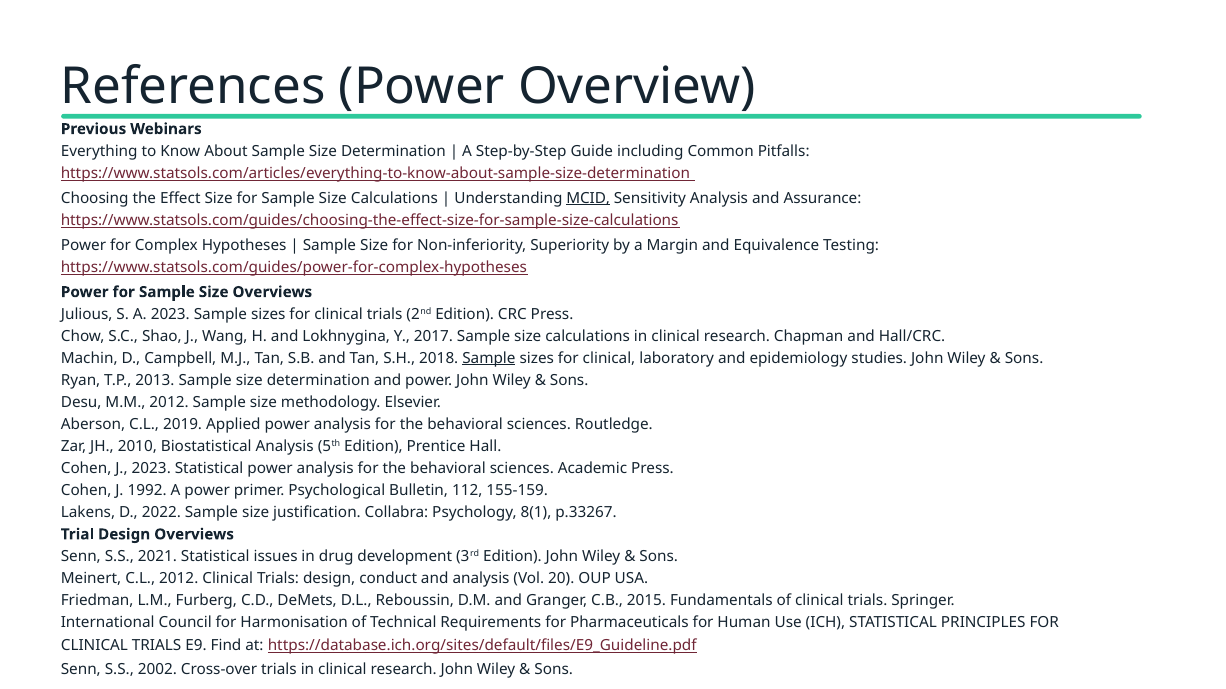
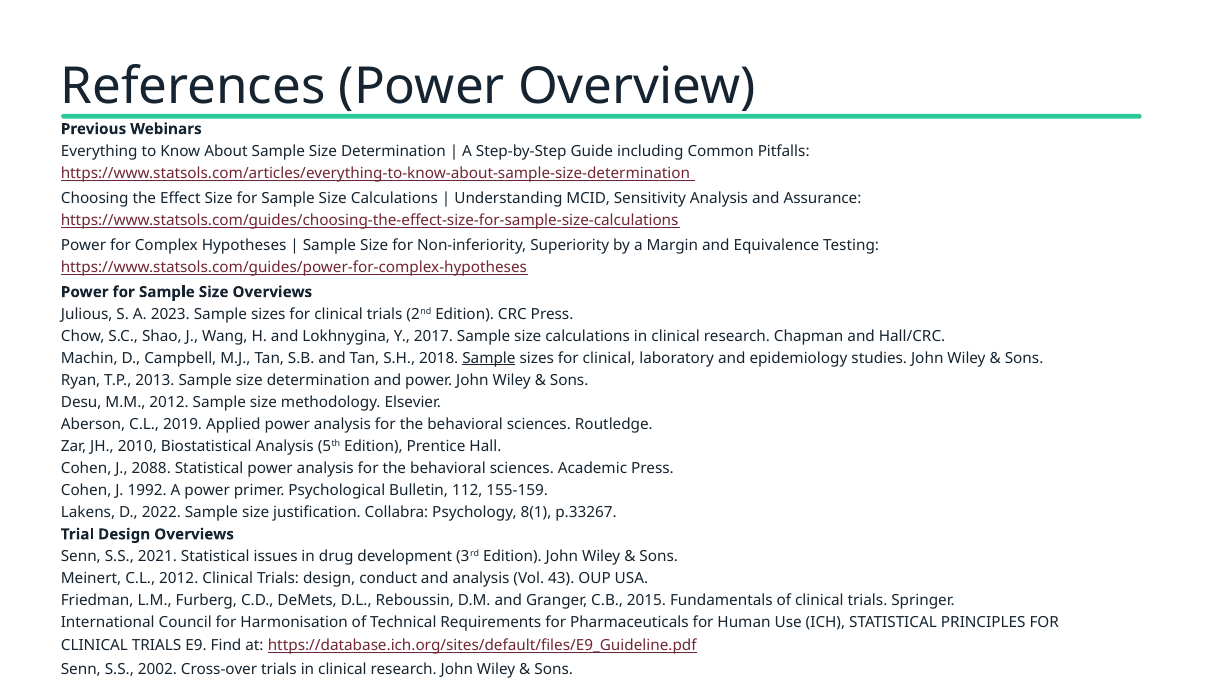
MCID underline: present -> none (588, 198)
J 2023: 2023 -> 2088 (151, 469)
20: 20 -> 43 (561, 579)
